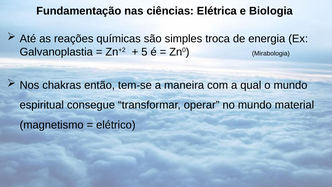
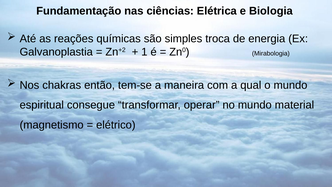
5: 5 -> 1 (144, 52)
